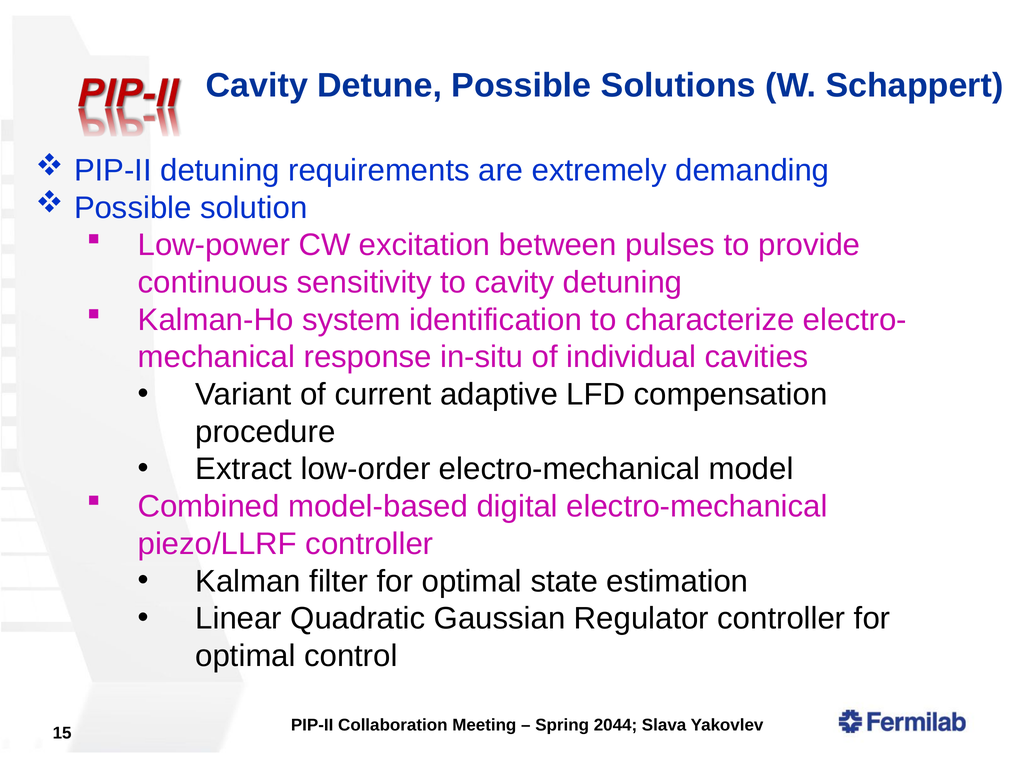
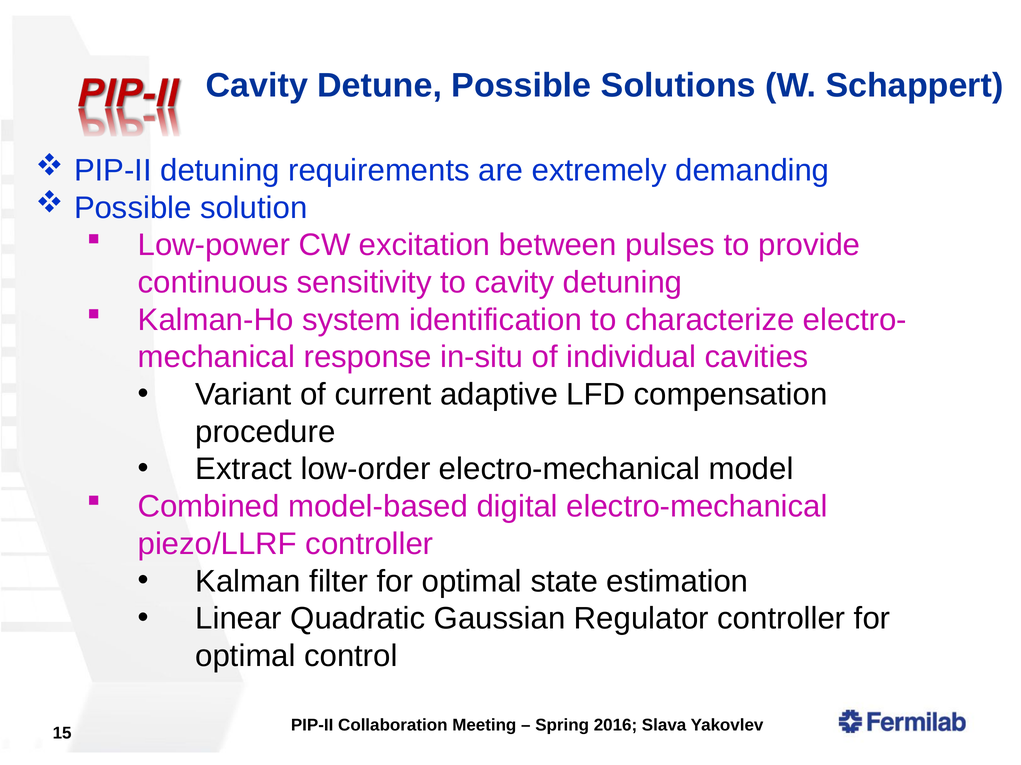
2044: 2044 -> 2016 (615, 726)
